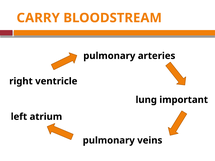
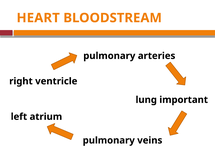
CARRY: CARRY -> HEART (38, 18)
